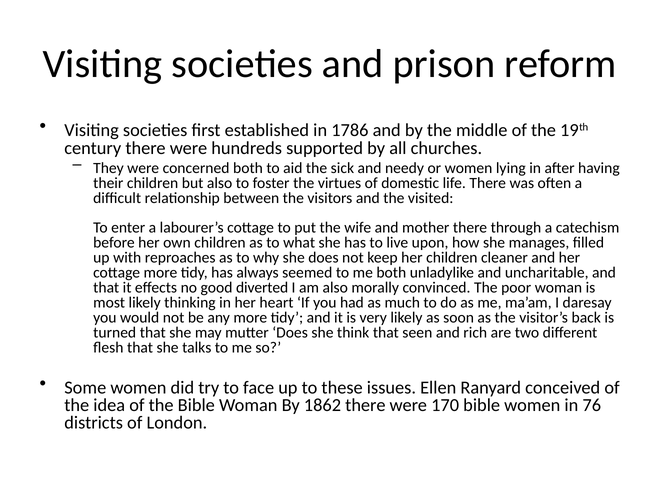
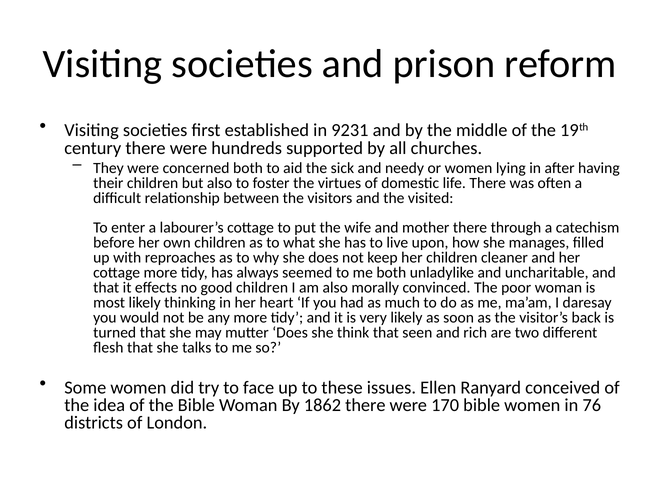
1786: 1786 -> 9231 (350, 130)
good diverted: diverted -> children (262, 288)
